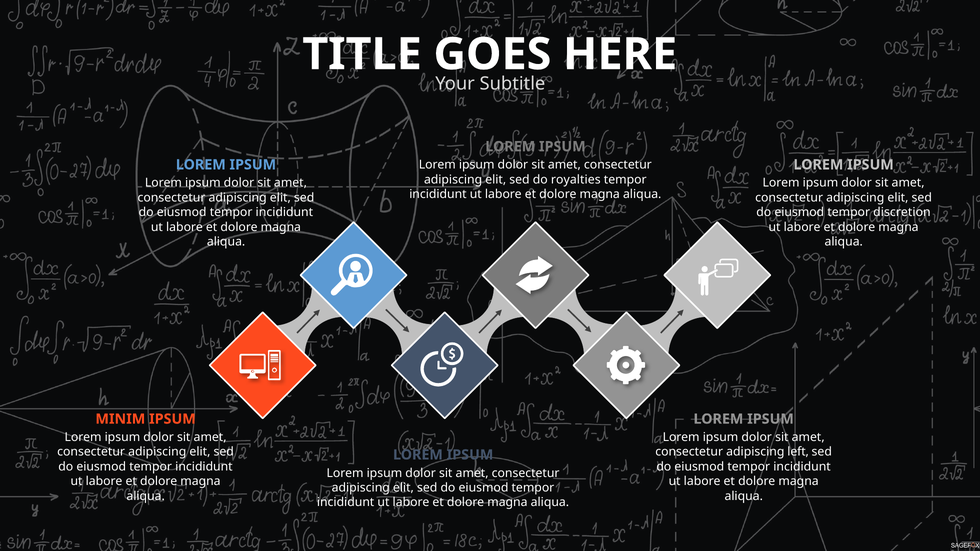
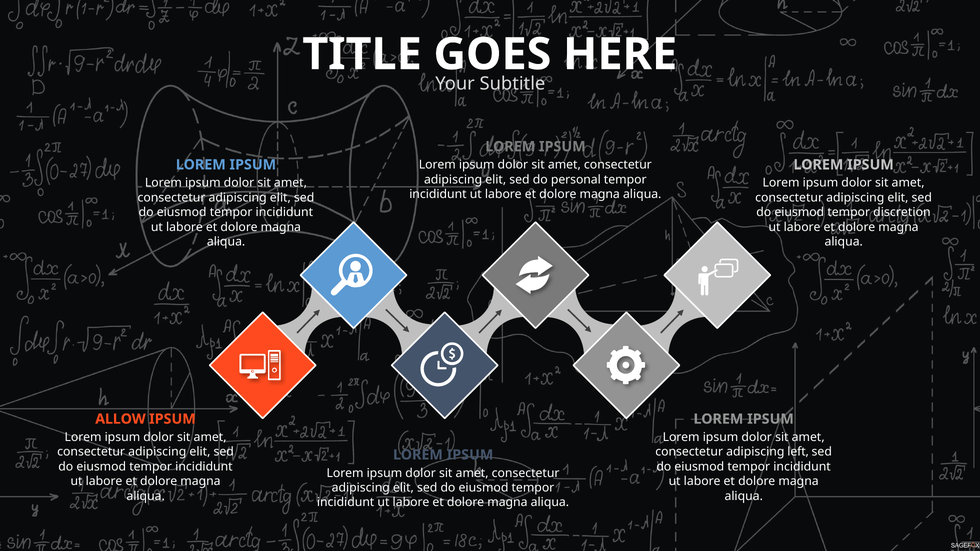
royalties: royalties -> personal (576, 180)
MINIM: MINIM -> ALLOW (120, 419)
